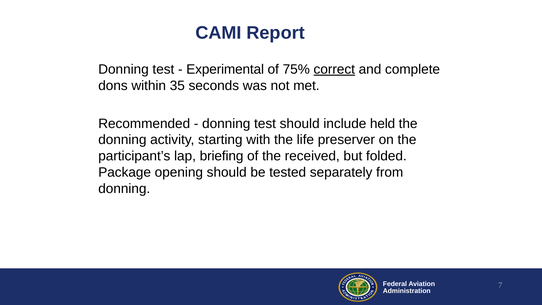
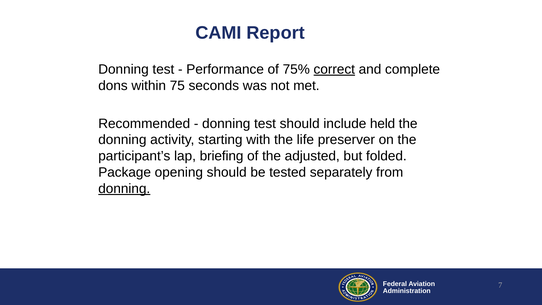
Experimental: Experimental -> Performance (225, 69)
35: 35 -> 75 (177, 86)
received: received -> adjusted (312, 156)
donning underline: none -> present (124, 189)
